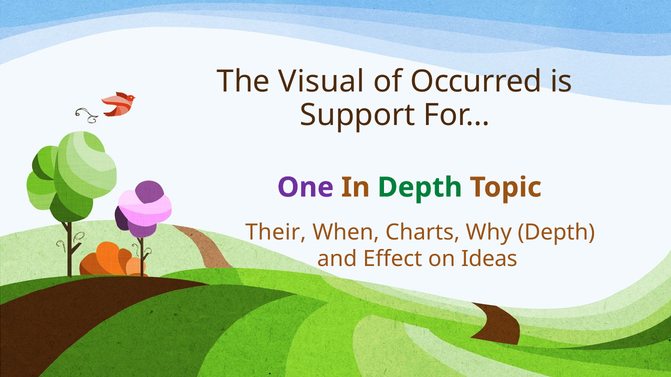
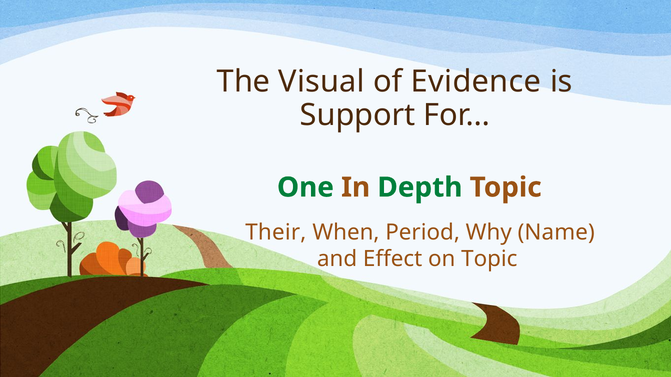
Occurred: Occurred -> Evidence (476, 82)
One colour: purple -> green (305, 188)
Charts: Charts -> Period (423, 232)
Why Depth: Depth -> Name (556, 232)
on Ideas: Ideas -> Topic (489, 259)
